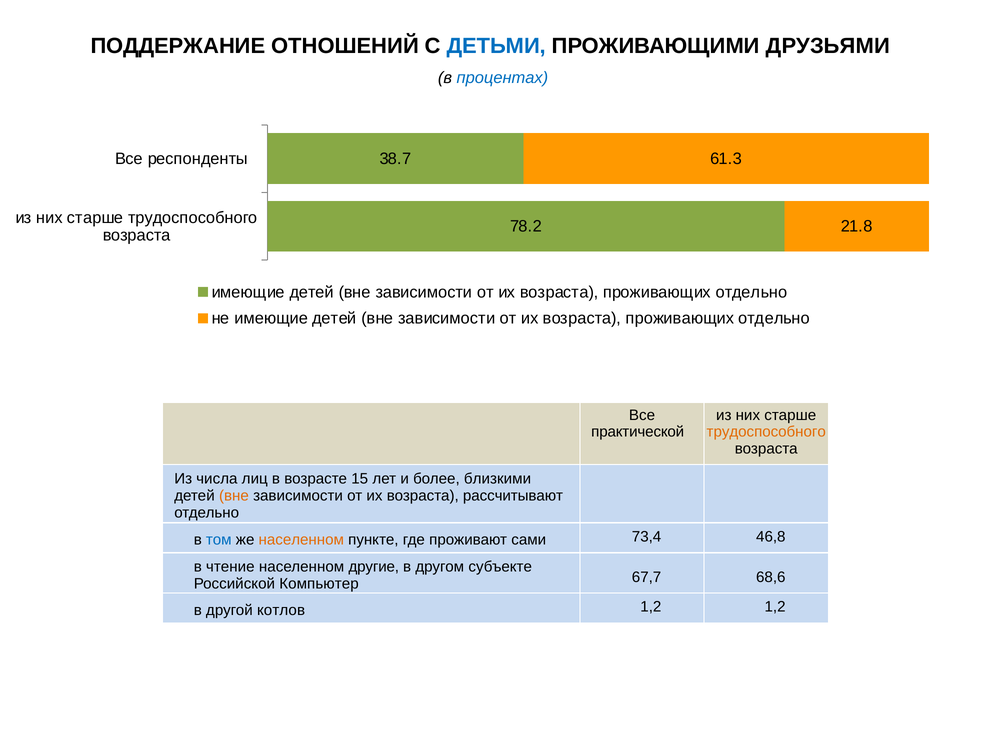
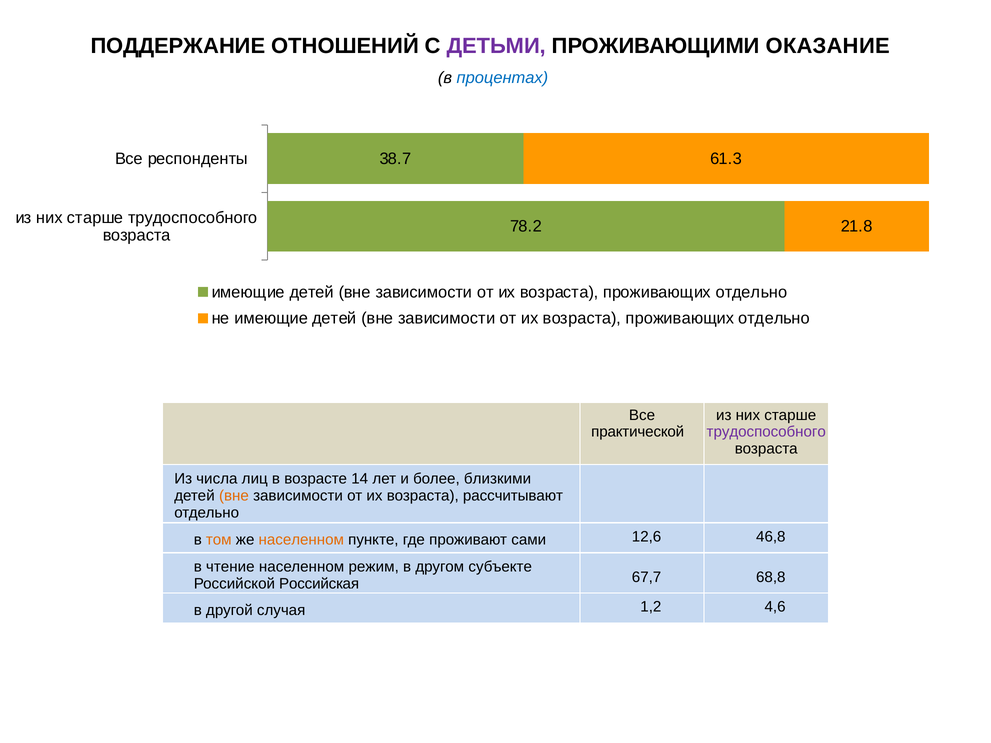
ДЕТЬМИ colour: blue -> purple (496, 46)
ДРУЗЬЯМИ: ДРУЗЬЯМИ -> ОКАЗАНИЕ (828, 46)
трудоспособного colour: orange -> purple (766, 432)
15: 15 -> 14 (360, 479)
том colour: blue -> orange (219, 540)
73,4: 73,4 -> 12,6 (647, 537)
другие: другие -> режим (374, 567)
Компьютер: Компьютер -> Российская (319, 584)
68,6: 68,6 -> 68,8 (771, 577)
котлов: котлов -> случая (281, 610)
1,2 1,2: 1,2 -> 4,6 (775, 607)
